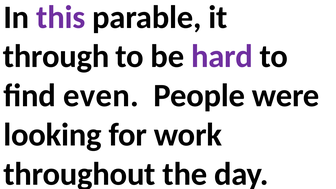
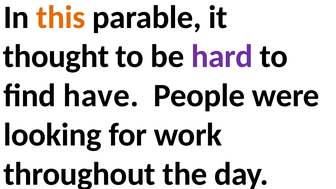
this colour: purple -> orange (61, 17)
through: through -> thought (56, 56)
even: even -> have (101, 96)
